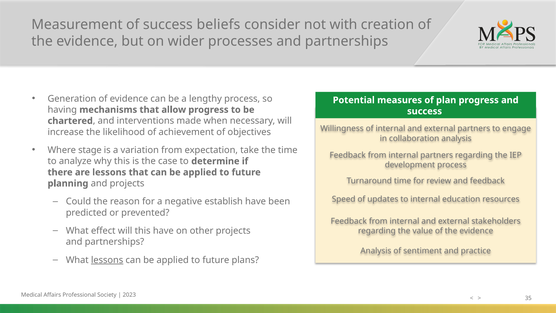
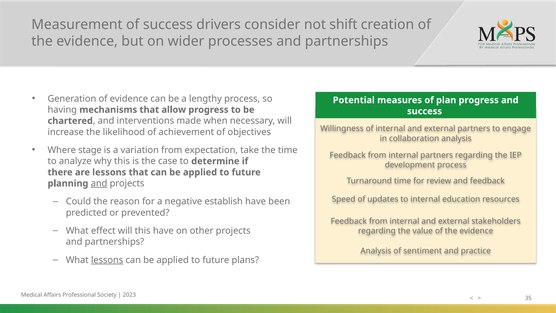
beliefs: beliefs -> drivers (219, 25)
with: with -> shift (343, 25)
and underline: none -> present (99, 183)
